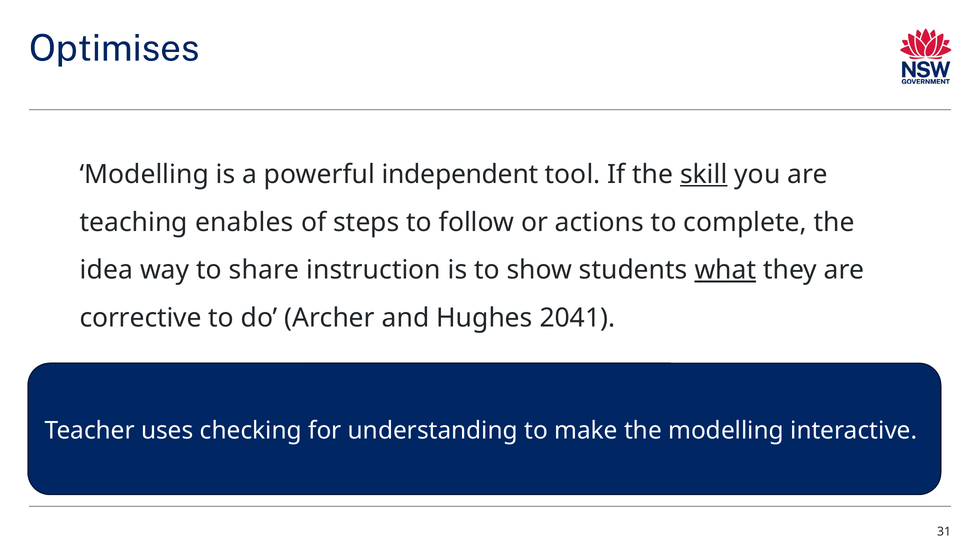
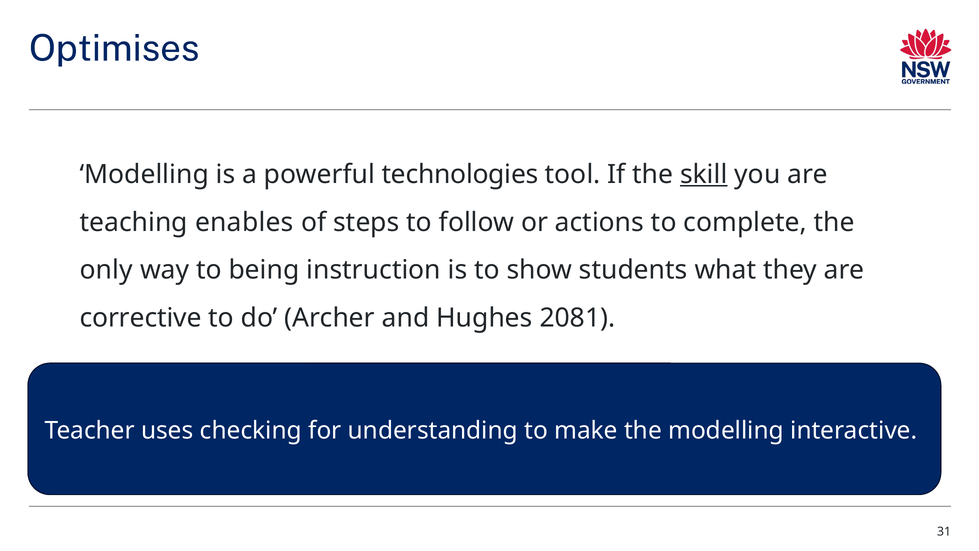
independent: independent -> technologies (460, 174)
idea: idea -> only (106, 270)
share: share -> being (264, 270)
what underline: present -> none (725, 270)
2041: 2041 -> 2081 (577, 318)
